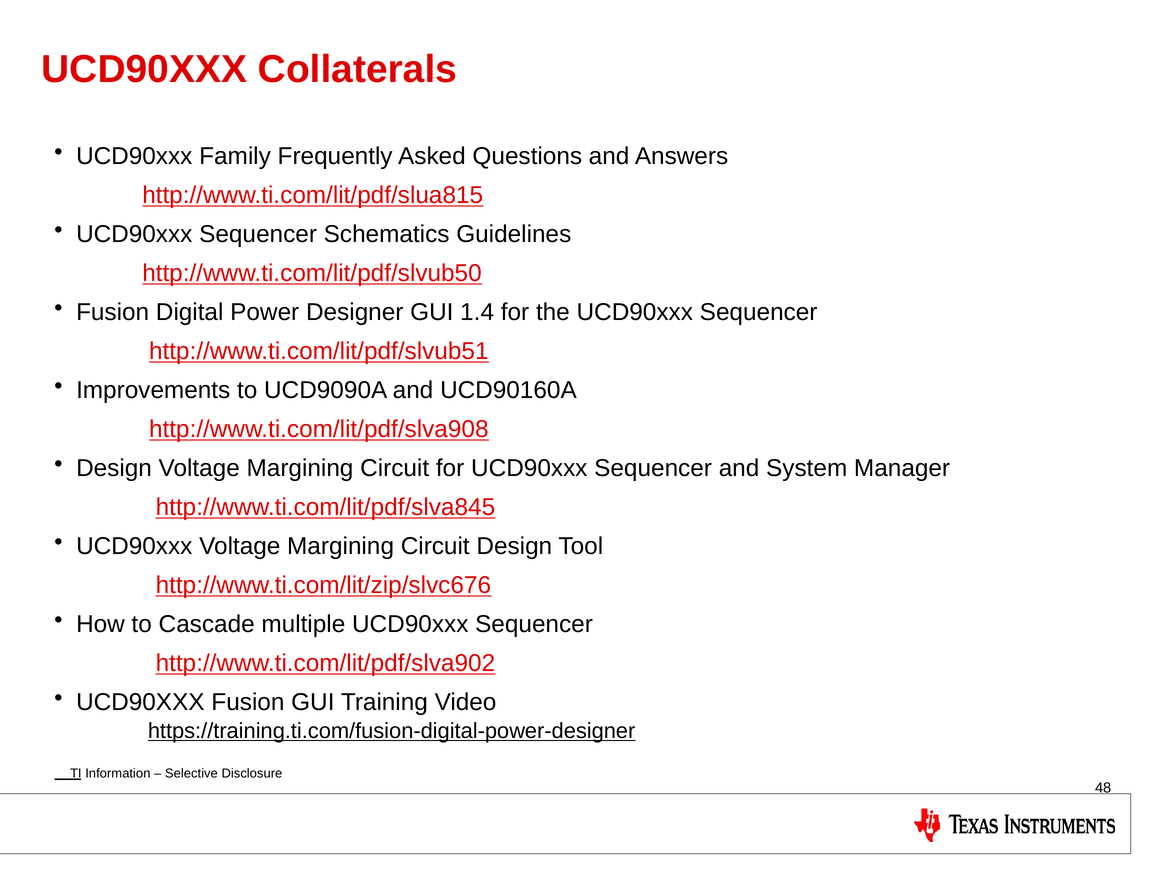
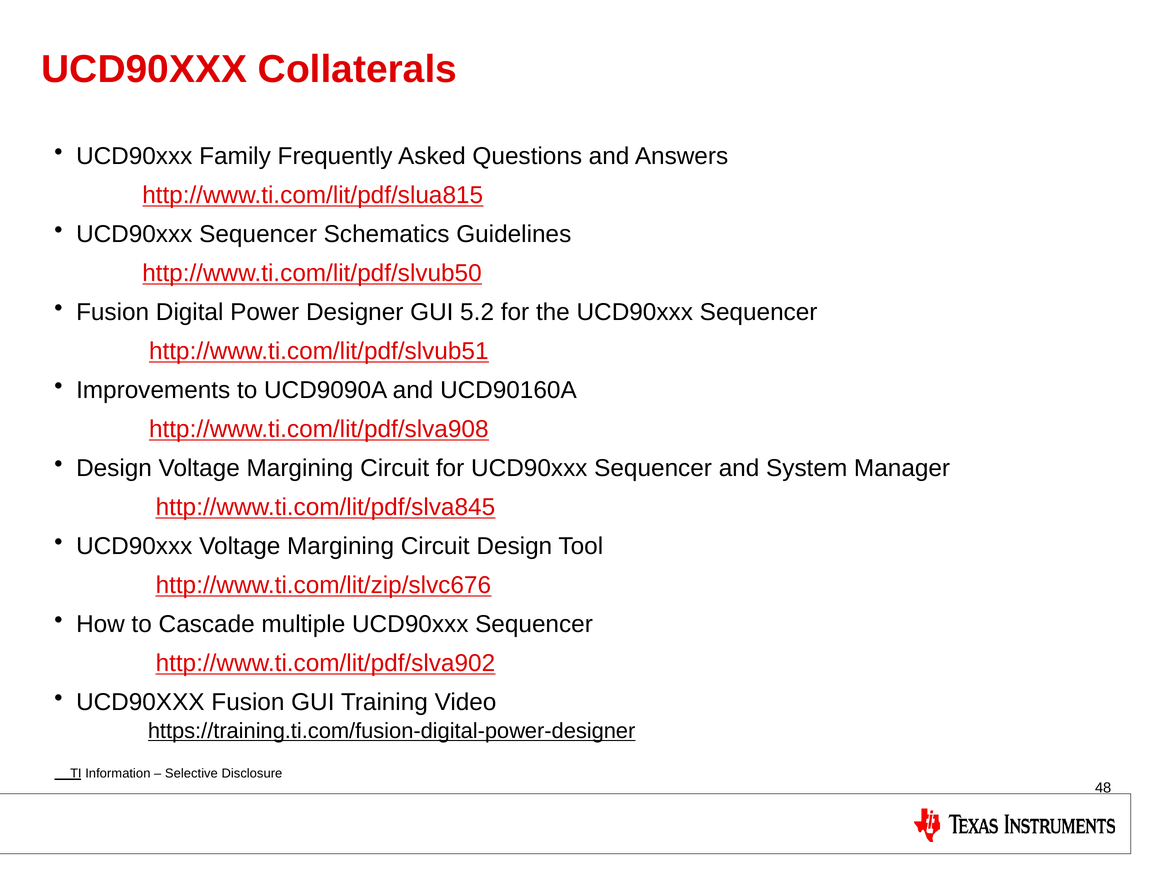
1.4: 1.4 -> 5.2 (477, 312)
